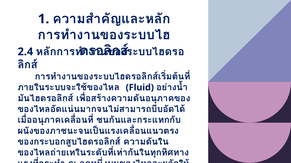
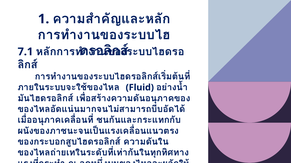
2.4: 2.4 -> 7.1 (25, 52)
